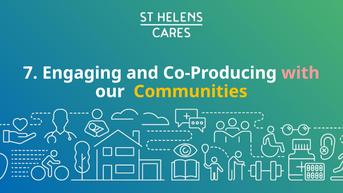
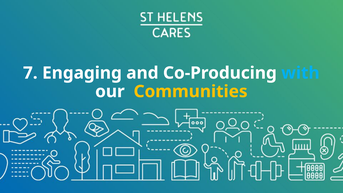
with colour: pink -> light blue (300, 73)
